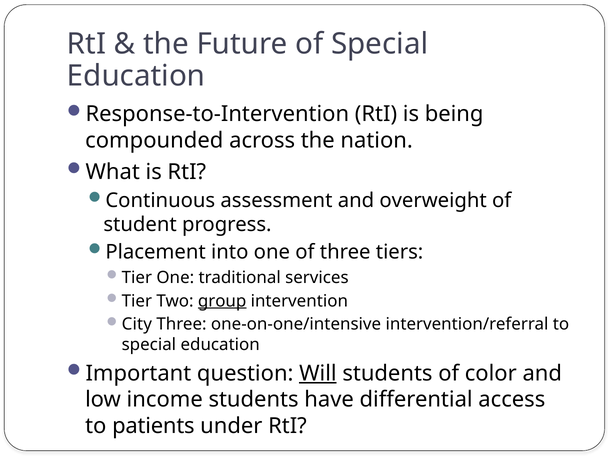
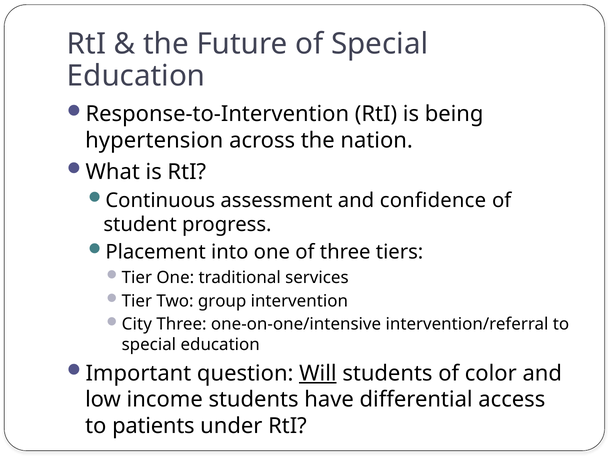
compounded: compounded -> hypertension (154, 141)
overweight: overweight -> confidence (433, 200)
group underline: present -> none (222, 301)
